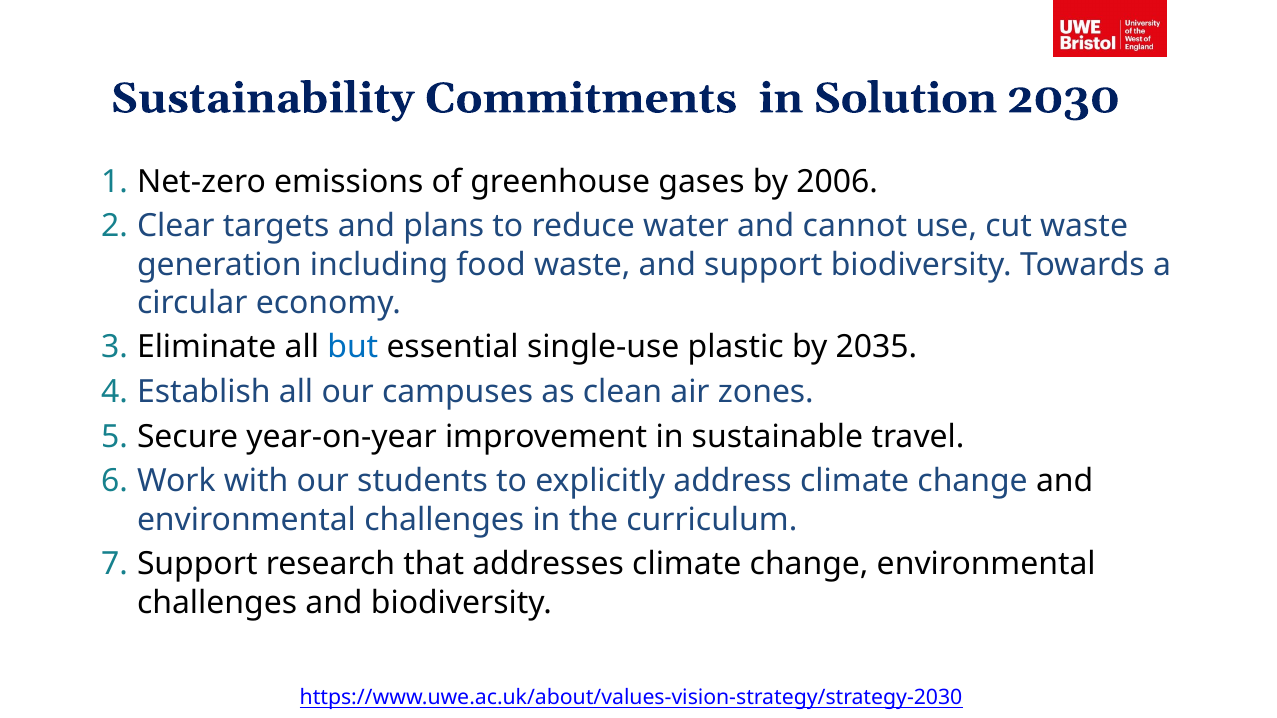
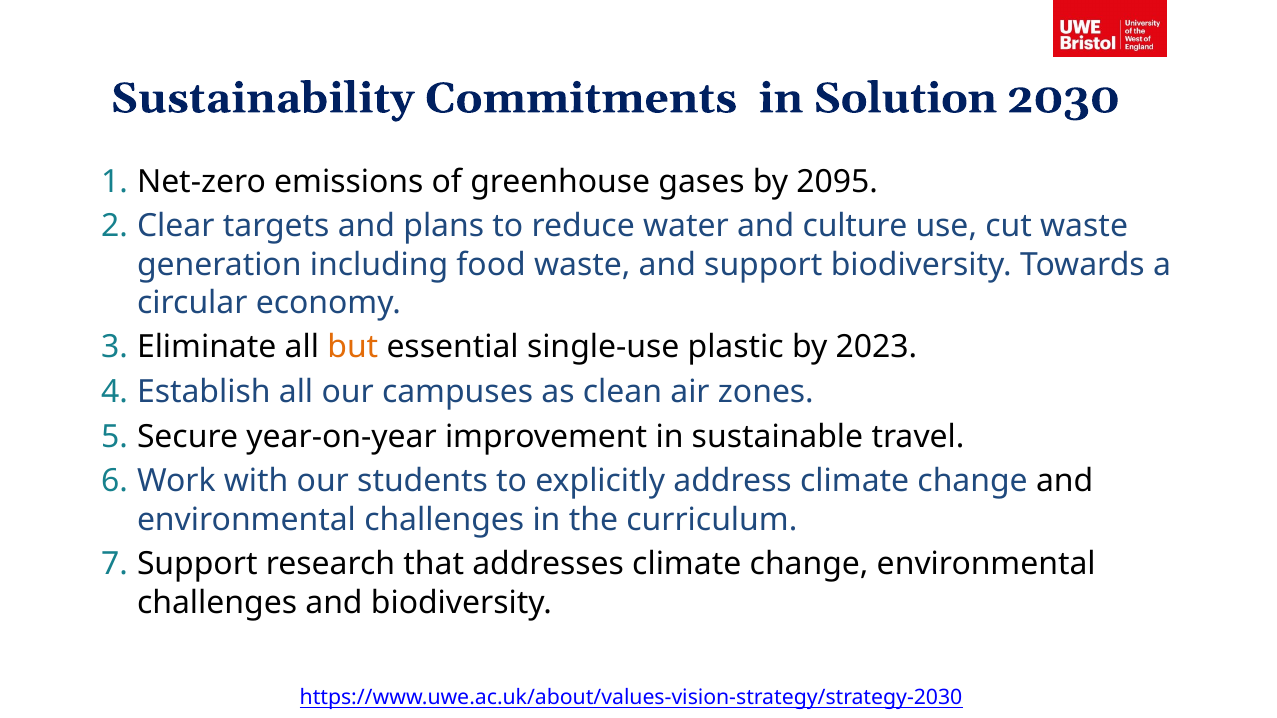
2006: 2006 -> 2095 (837, 182)
cannot: cannot -> culture (855, 226)
but colour: blue -> orange (353, 348)
2035: 2035 -> 2023 (876, 348)
